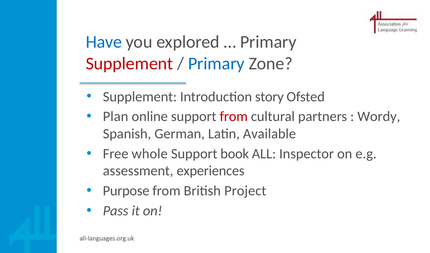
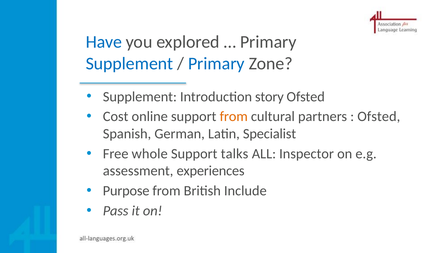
Supplement colour: red -> blue (129, 64)
Plan: Plan -> Cost (116, 117)
from colour: red -> orange (234, 117)
Wordy: Wordy -> Ofsted (379, 117)
Available: Available -> Specialist (270, 134)
book: book -> talks (235, 154)
Project: Project -> Include (245, 191)
